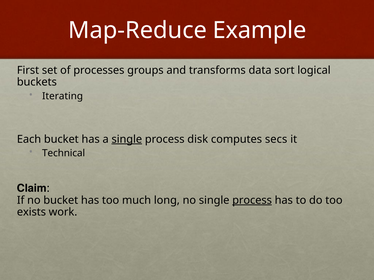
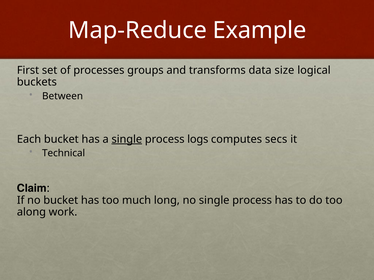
sort: sort -> size (284, 70)
Iterating: Iterating -> Between (63, 96)
disk: disk -> logs (198, 139)
process underline: present -> none (252, 200)
exists: exists -> along (31, 212)
